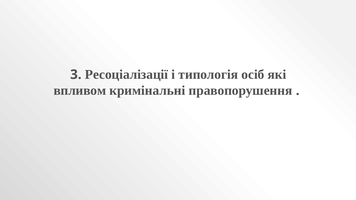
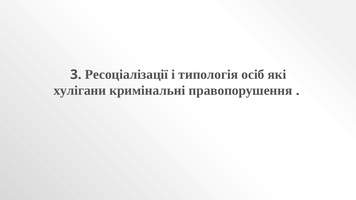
впливом: впливом -> хулiгани (80, 91)
